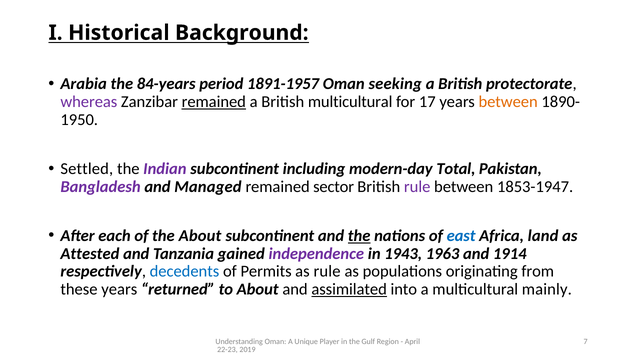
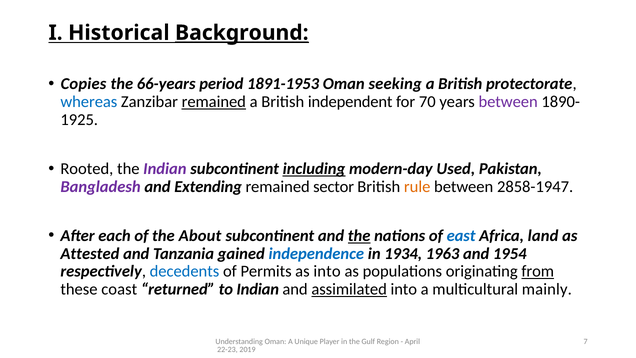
Background underline: none -> present (242, 33)
Arabia: Arabia -> Copies (84, 84)
84-years: 84-years -> 66-years (166, 84)
1891-1957: 1891-1957 -> 1891-1953 (283, 84)
whereas colour: purple -> blue (89, 102)
British multicultural: multicultural -> independent (350, 102)
17: 17 -> 70 (427, 102)
between colour: orange -> purple (508, 102)
1950: 1950 -> 1925 (79, 120)
Settled: Settled -> Rooted (87, 169)
including underline: none -> present (314, 169)
Total: Total -> Used (456, 169)
Managed: Managed -> Extending (208, 187)
rule colour: purple -> orange (417, 187)
1853-1947: 1853-1947 -> 2858-1947 (535, 187)
independence colour: purple -> blue (316, 253)
1943: 1943 -> 1934 (403, 253)
1914: 1914 -> 1954 (510, 253)
as rule: rule -> into (327, 271)
from underline: none -> present (538, 271)
these years: years -> coast (119, 289)
to About: About -> Indian (258, 289)
